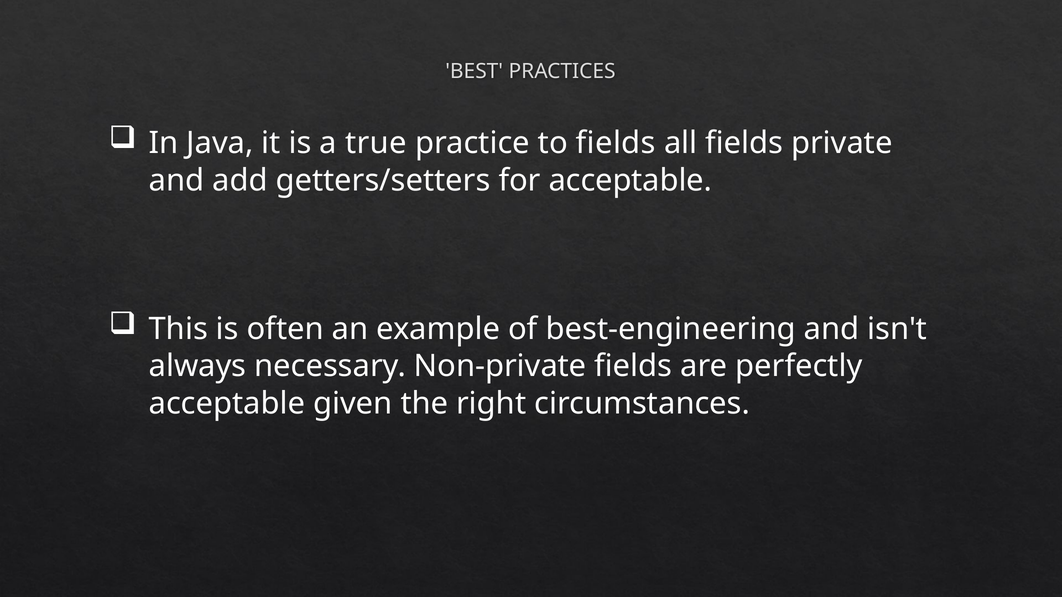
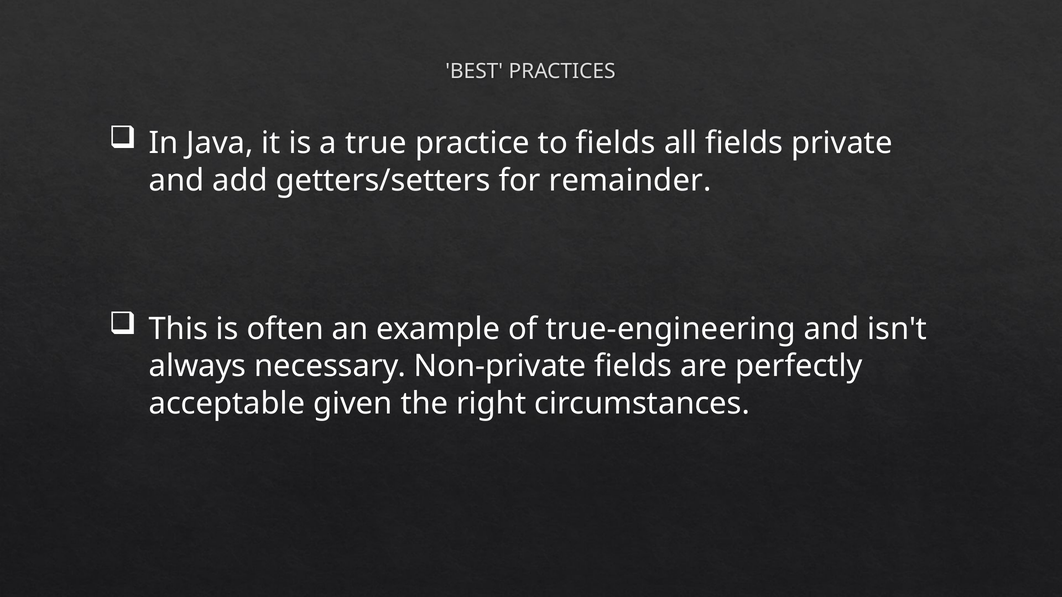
for acceptable: acceptable -> remainder (630, 180)
best-engineering: best-engineering -> true-engineering (671, 329)
